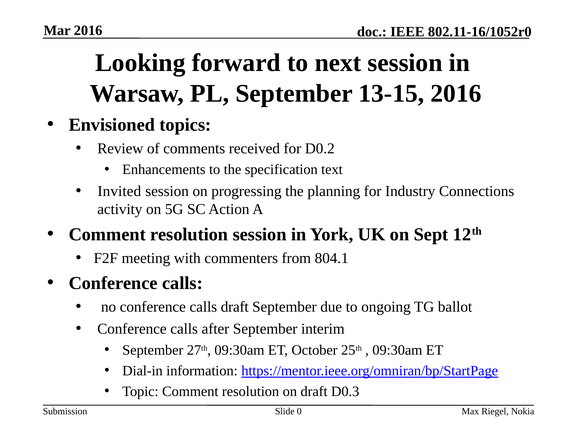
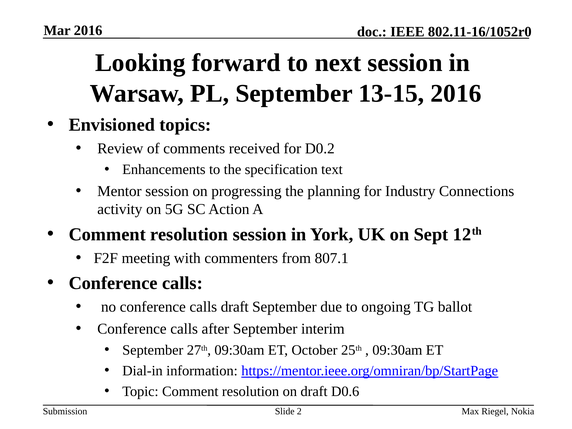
Invited: Invited -> Mentor (119, 191)
804.1: 804.1 -> 807.1 (332, 258)
D0.3: D0.3 -> D0.6 (345, 392)
0: 0 -> 2 (299, 411)
